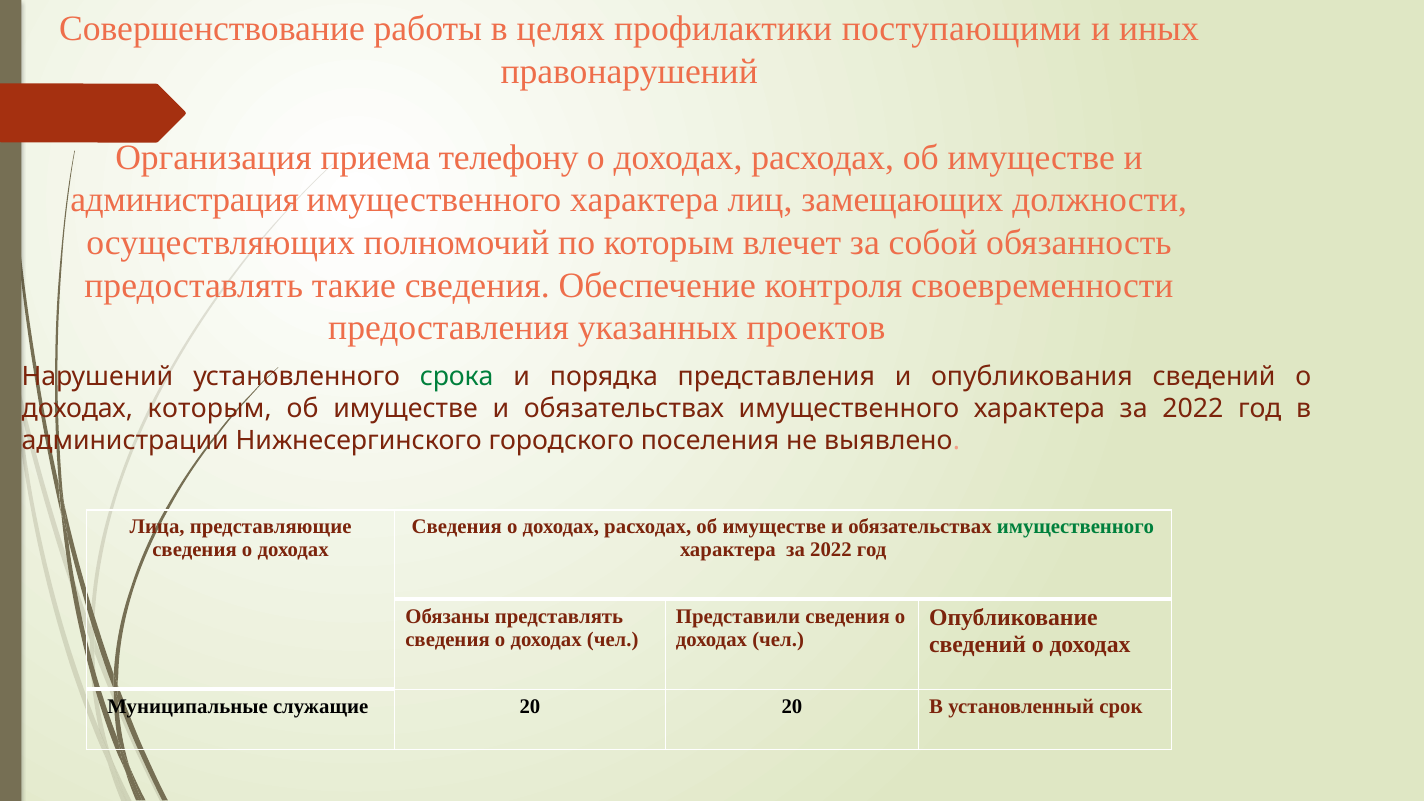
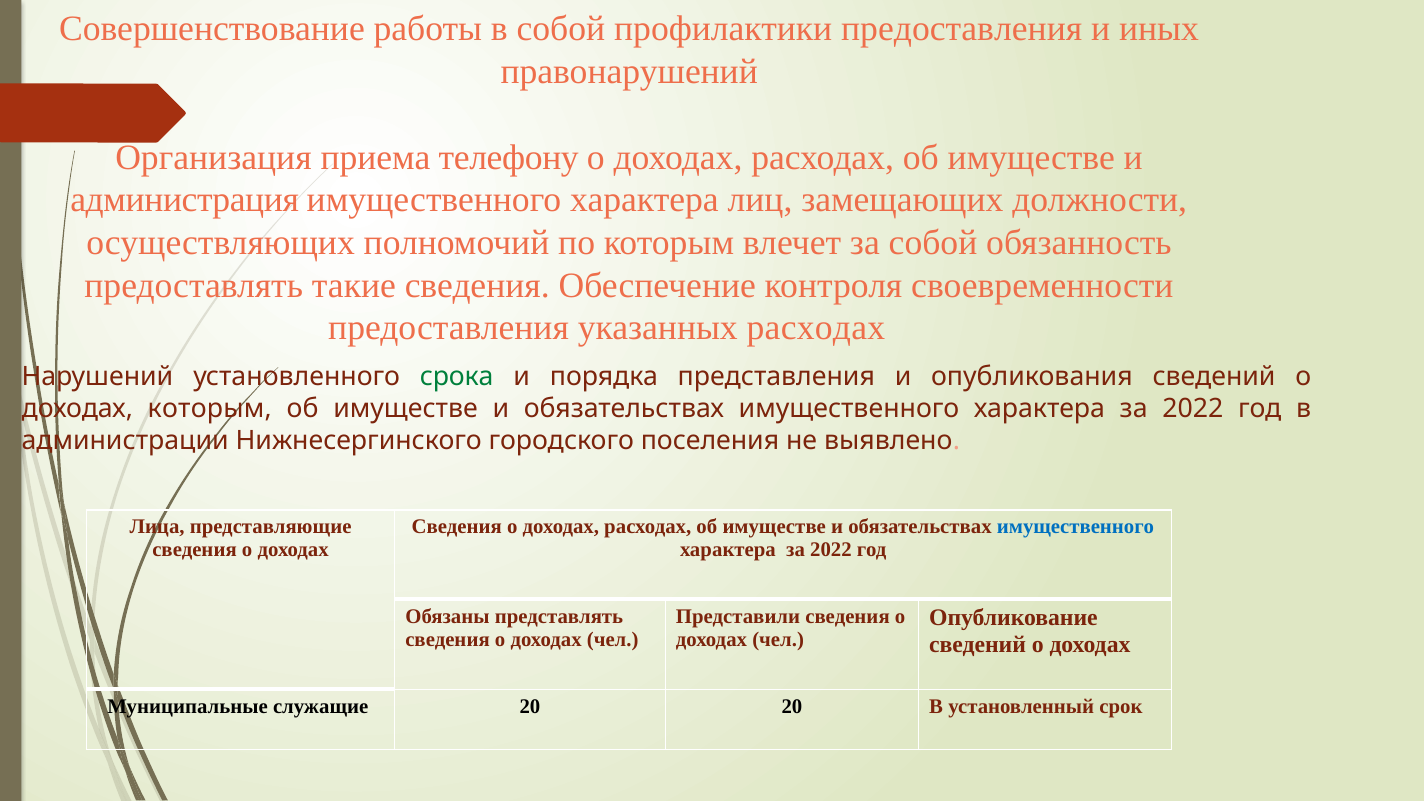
в целях: целях -> собой (561, 29)
профилактики поступающими: поступающими -> предоставления (962, 29)
указанных проектов: проектов -> расходах (816, 328)
имущественного colour: green -> blue (1076, 527)
